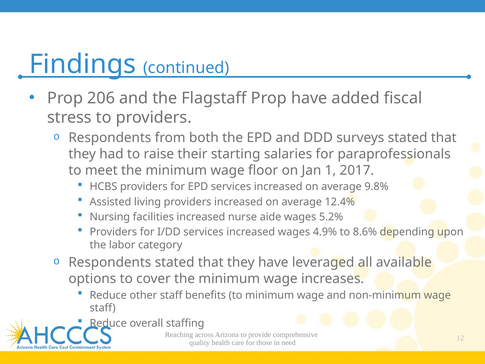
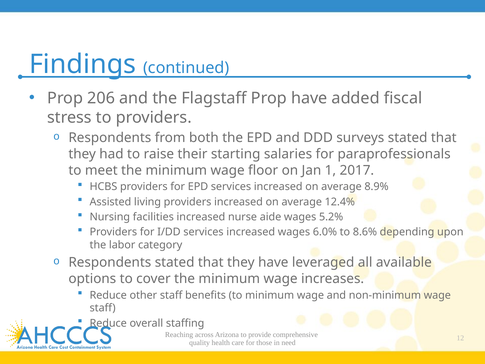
9.8%: 9.8% -> 8.9% (376, 187)
4.9%: 4.9% -> 6.0% (325, 232)
